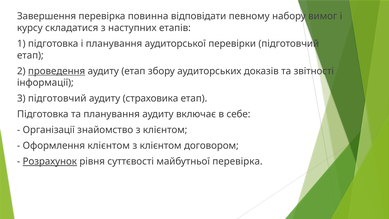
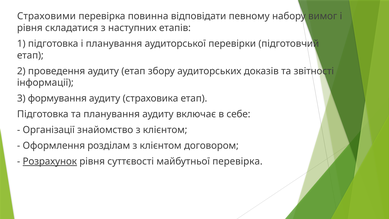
Завершення: Завершення -> Страховими (46, 16)
курсу: курсу -> рівня (30, 28)
проведення underline: present -> none (57, 71)
3 підготовчий: підготовчий -> формування (57, 98)
Оформлення клієнтом: клієнтом -> розділам (109, 146)
